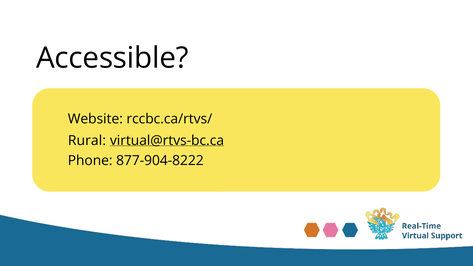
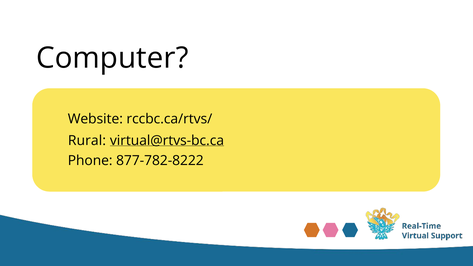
Accessible: Accessible -> Computer (112, 58)
877-904-8222: 877-904-8222 -> 877-782-8222 (160, 161)
